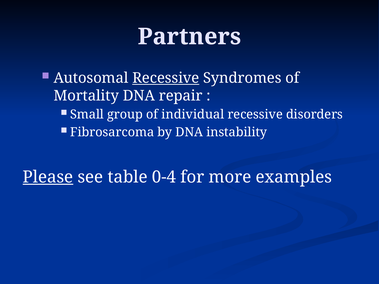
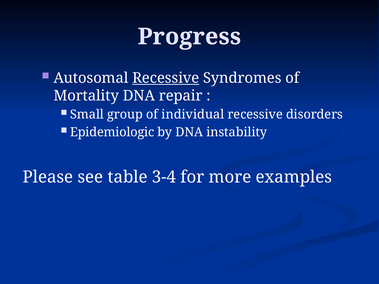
Partners: Partners -> Progress (189, 37)
Fibrosarcoma: Fibrosarcoma -> Epidemiologic (112, 132)
Please underline: present -> none (48, 177)
0-4: 0-4 -> 3-4 (164, 177)
